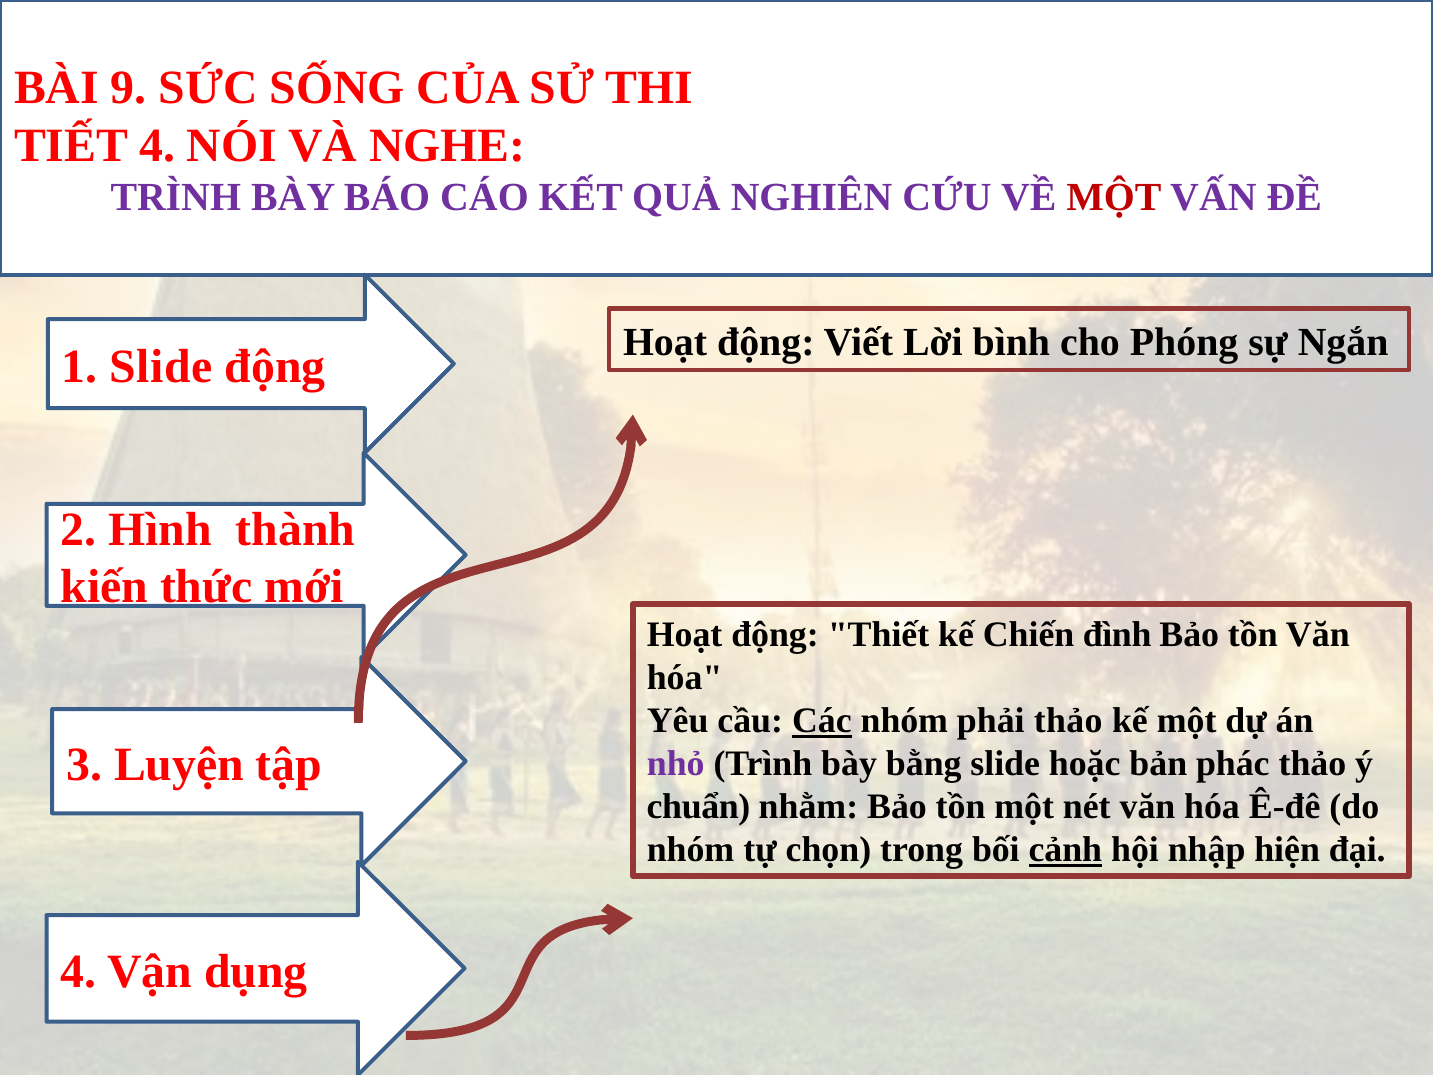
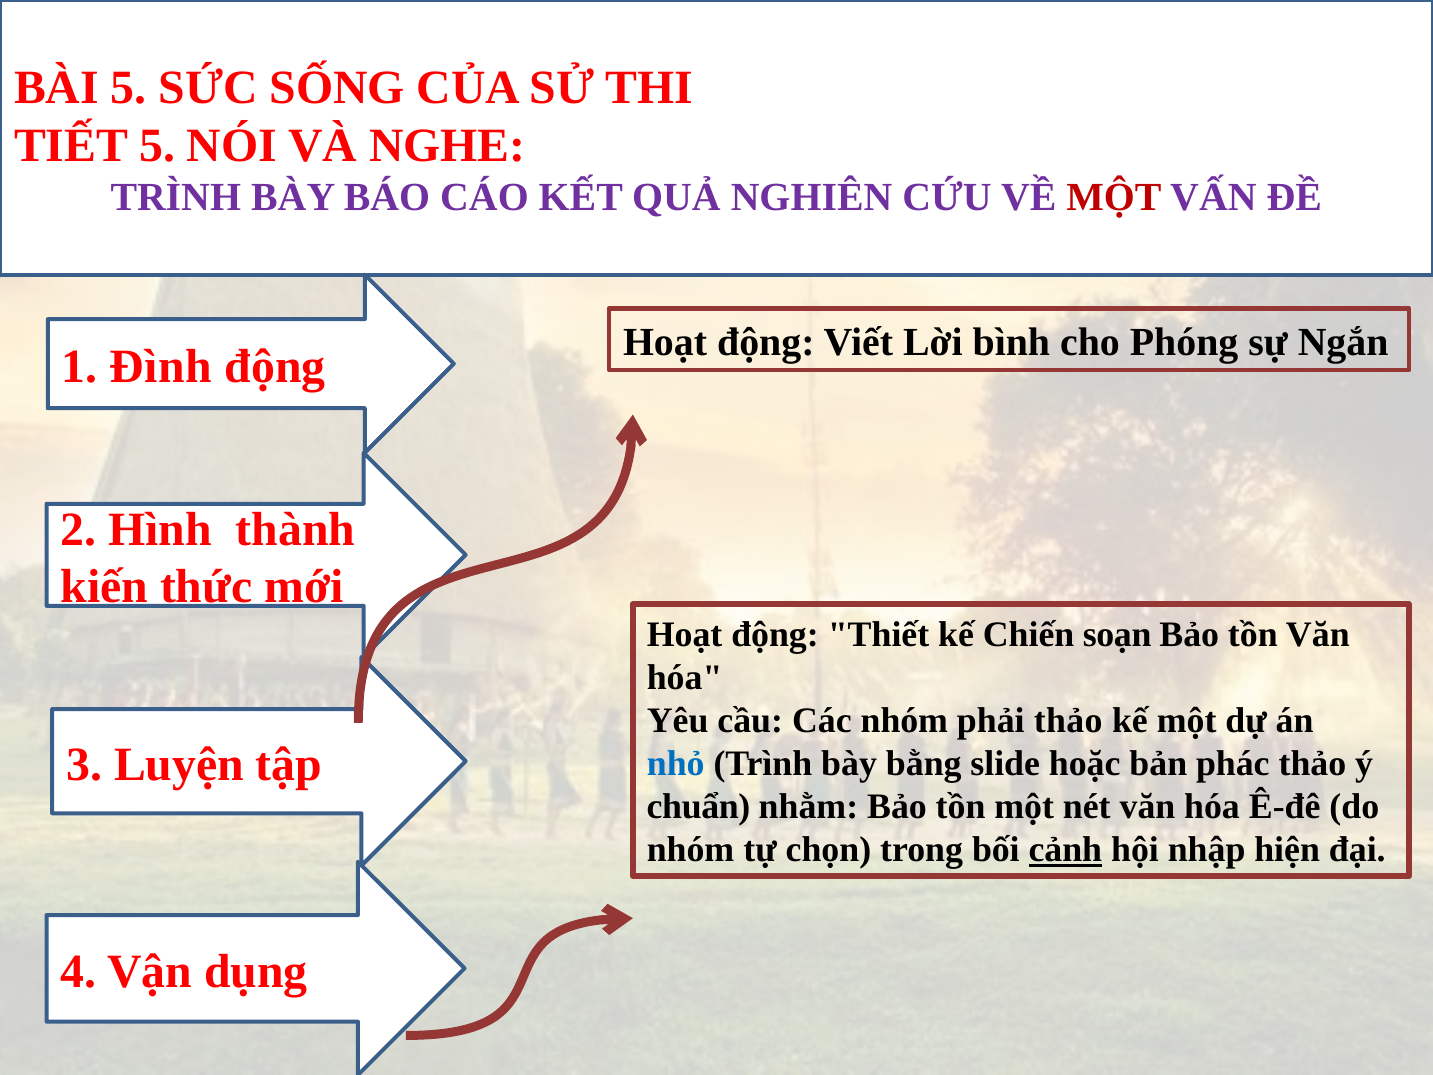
BÀI 9: 9 -> 5 (129, 88)
TIẾT 4: 4 -> 5 (157, 145)
1 Slide: Slide -> Đình (161, 367)
đình: đình -> soạn (1117, 635)
Các underline: present -> none (822, 721)
nhỏ colour: purple -> blue (676, 764)
